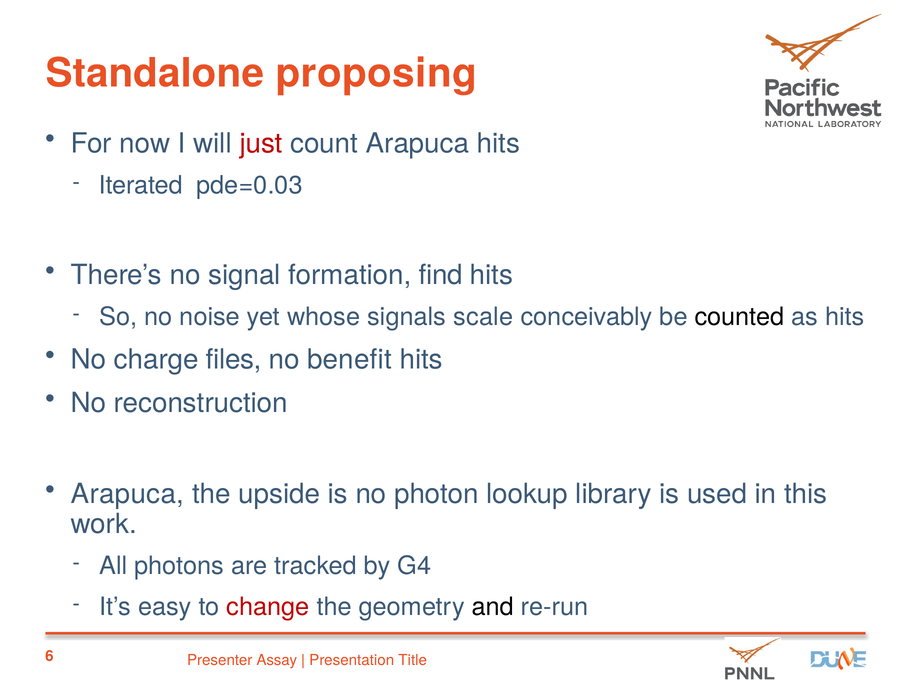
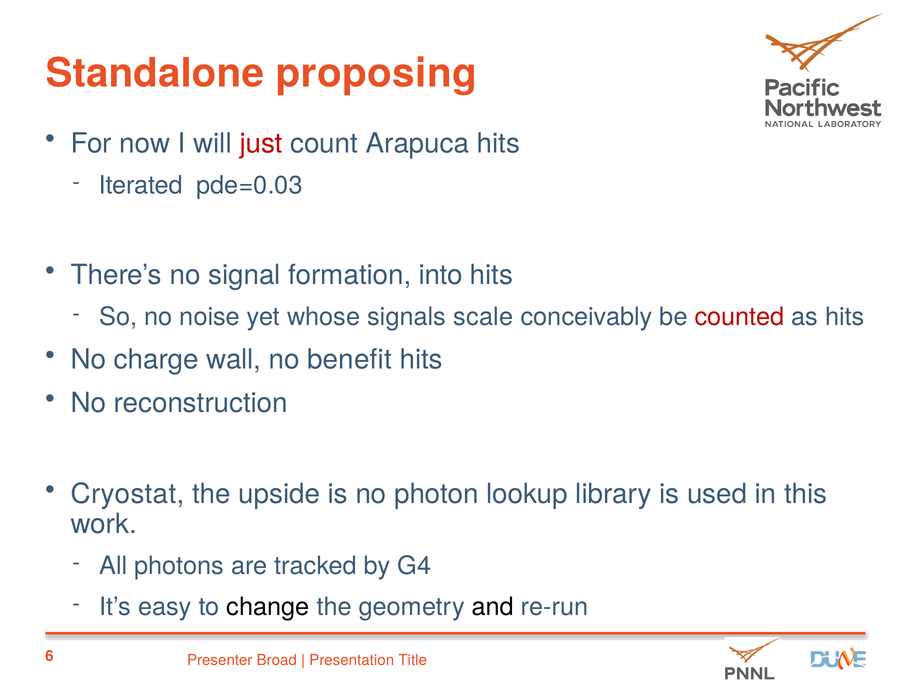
find: find -> into (441, 275)
counted colour: black -> red (740, 317)
files: files -> wall (234, 360)
Arapuca: Arapuca -> Cryostat (128, 494)
change colour: red -> black (268, 607)
Assay: Assay -> Broad (277, 660)
